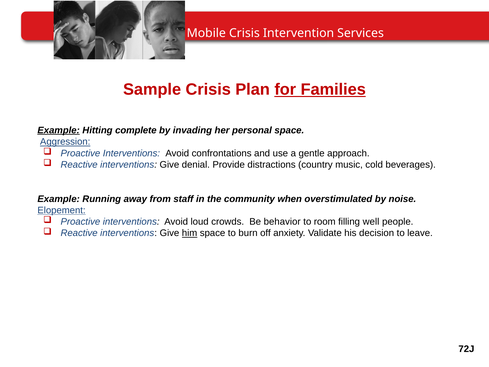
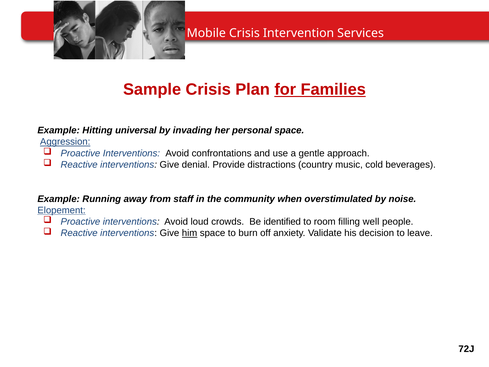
Example underline: present -> none (59, 130)
complete: complete -> universal (136, 130)
behavior: behavior -> identified (282, 222)
